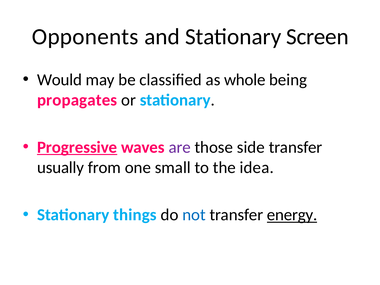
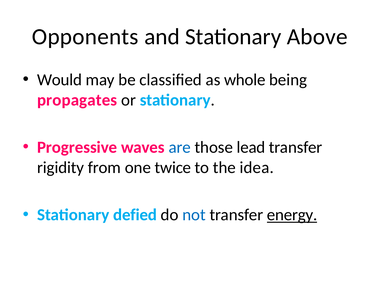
Screen: Screen -> Above (317, 37)
Progressive underline: present -> none (77, 147)
are colour: purple -> blue (180, 147)
side: side -> lead (251, 147)
usually: usually -> rigidity (61, 168)
small: small -> twice (173, 168)
things: things -> defied (135, 215)
